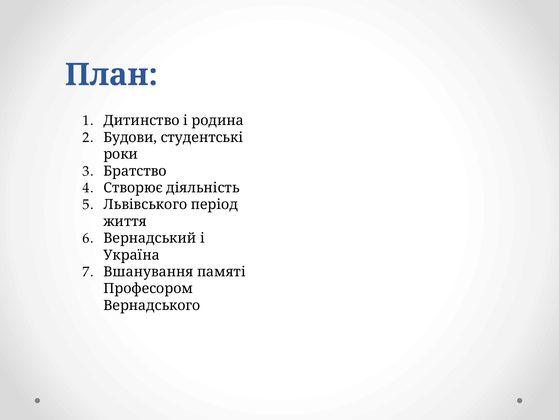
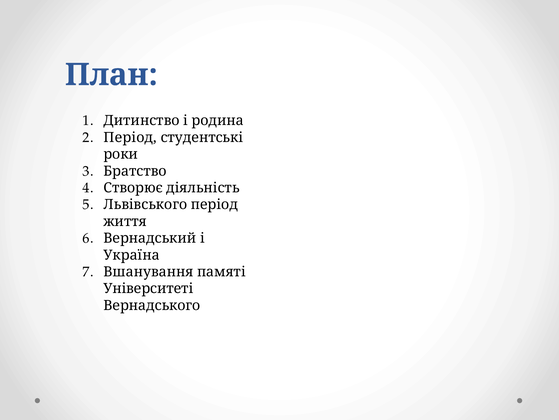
Будови: Будови -> Період (130, 137)
Професором: Професором -> Унiверситетi (148, 288)
